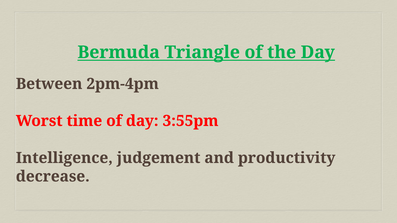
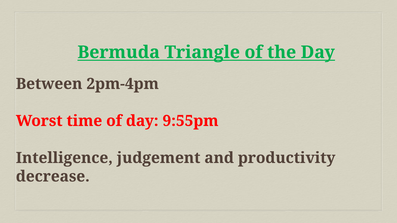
3:55pm: 3:55pm -> 9:55pm (190, 121)
